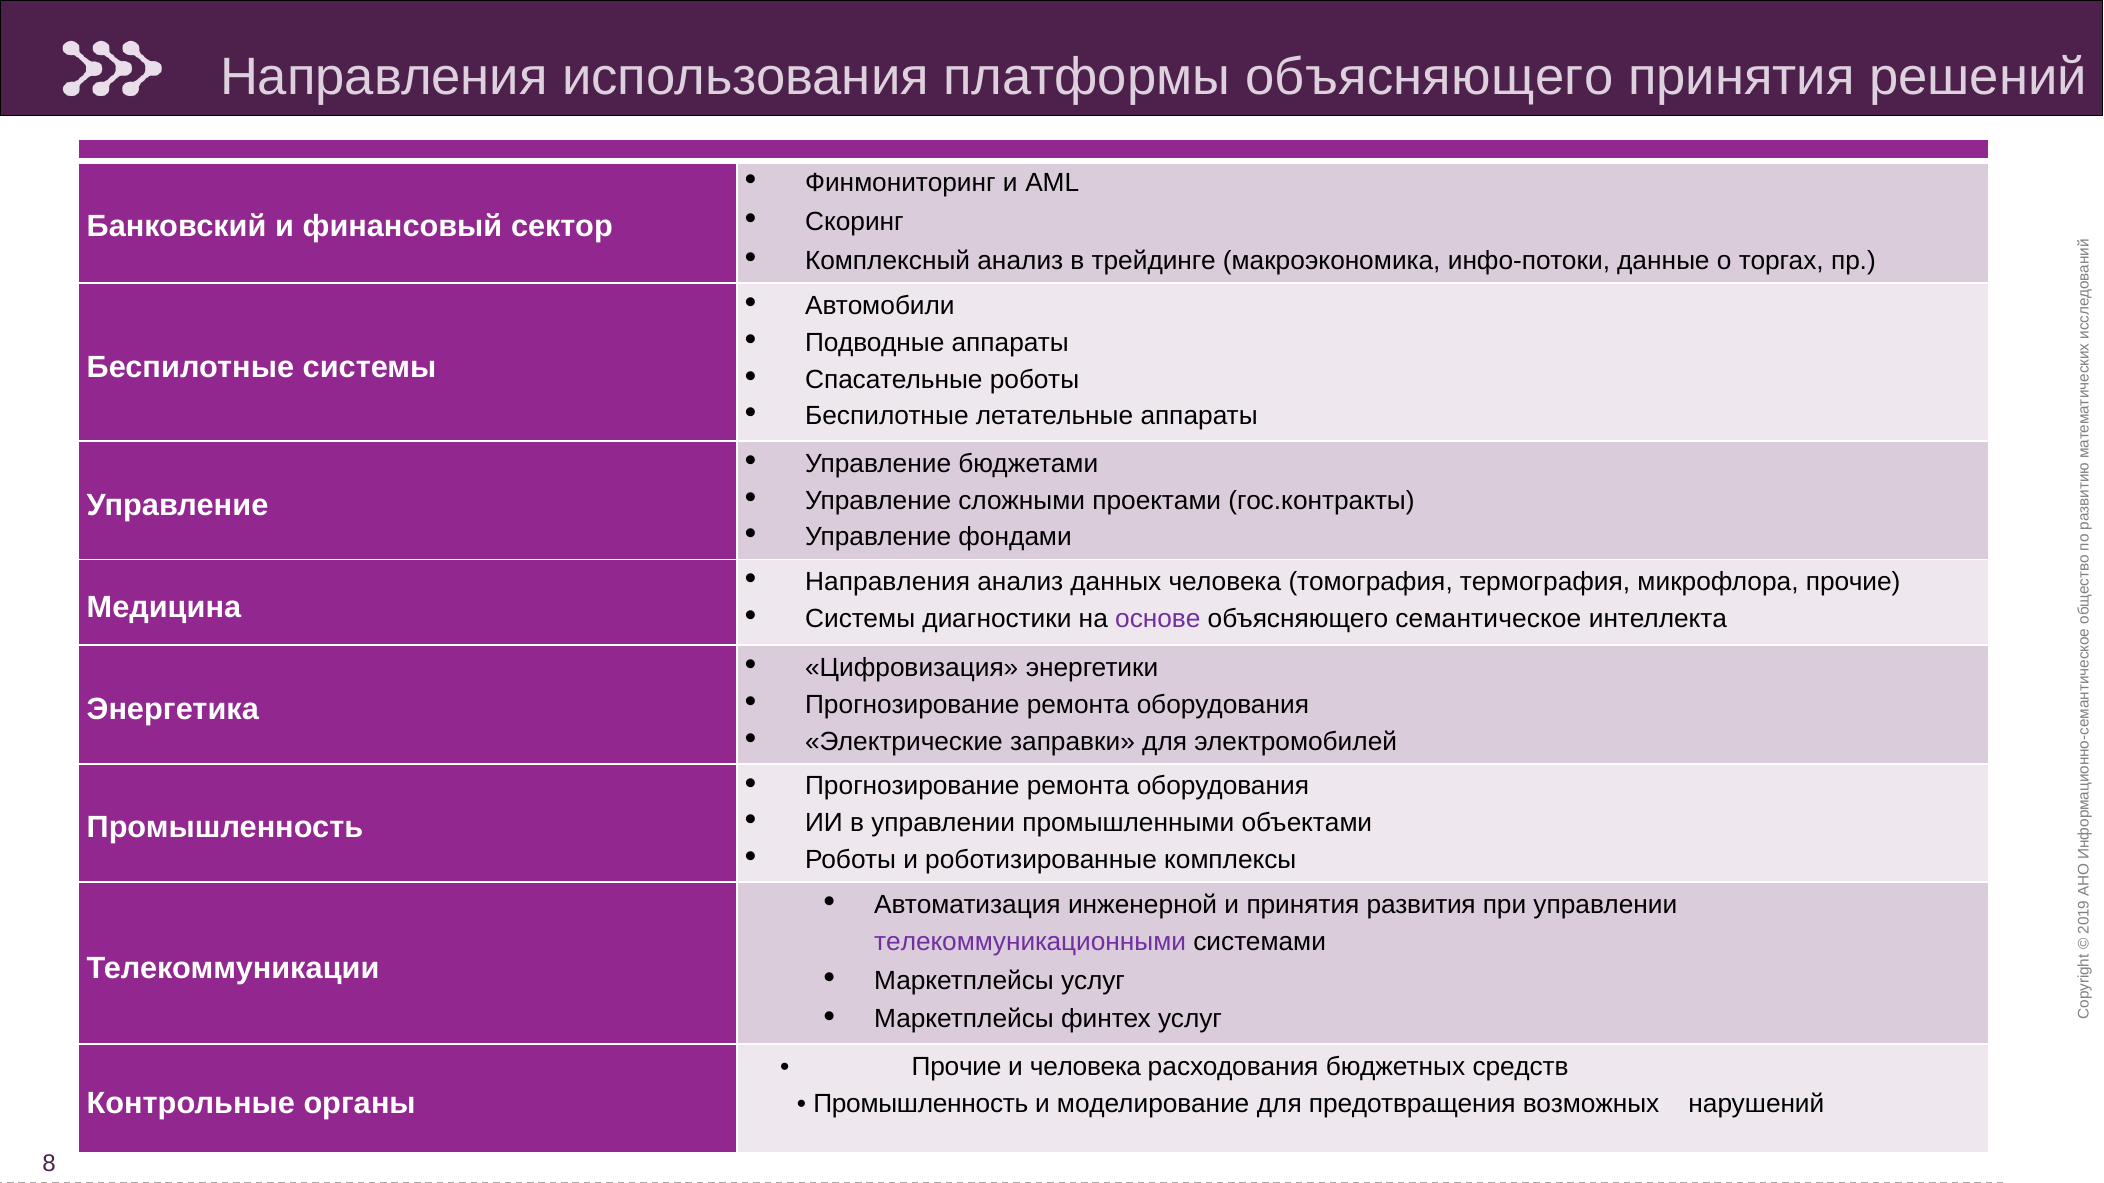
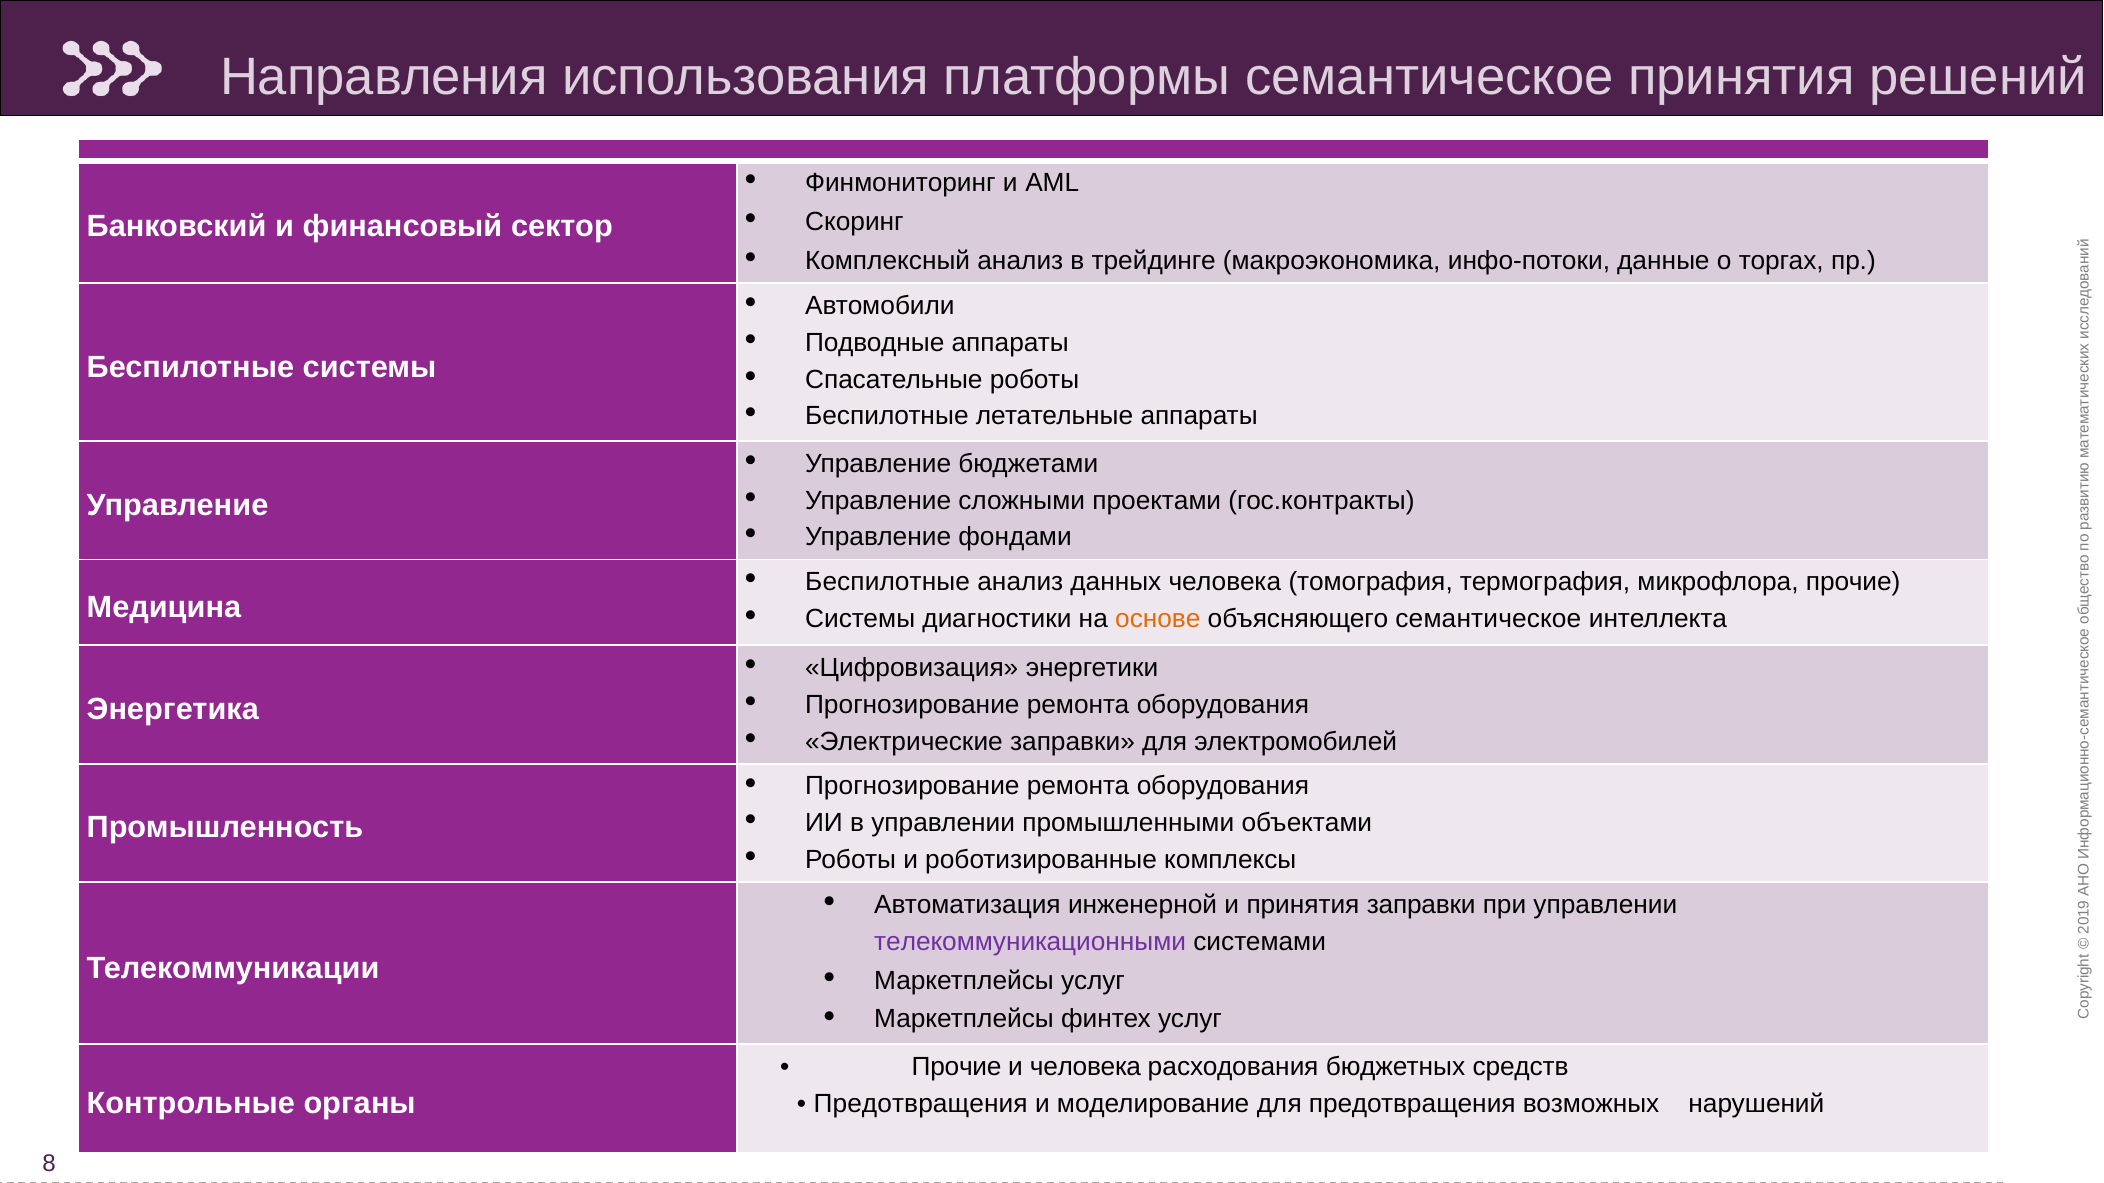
платформы объясняющего: объясняющего -> семантическое (1429, 77)
Направления: Направления -> Беспилотные (888, 582)
основе colour: purple -> orange (1158, 619)
принятия развития: развития -> заправки (1421, 905)
Промышленность: Промышленность -> Предотвращения (921, 1104)
